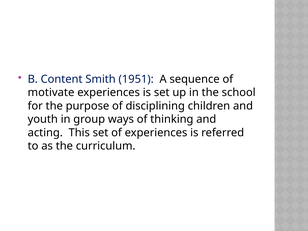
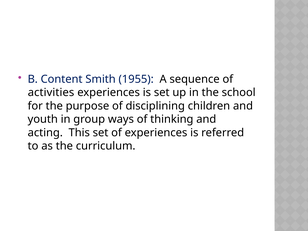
1951: 1951 -> 1955 (136, 79)
motivate: motivate -> activities (51, 93)
